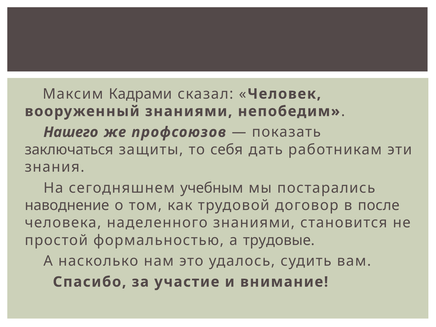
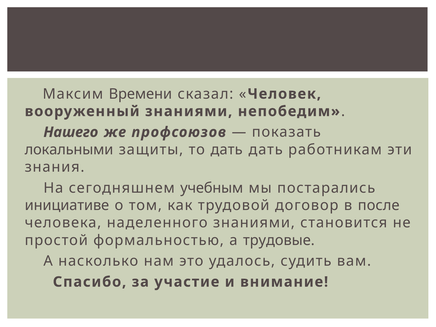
Кадрами: Кадрами -> Времени (140, 94)
заключаться: заключаться -> локальными (69, 150)
то себя: себя -> дать (227, 150)
наводнение: наводнение -> инициативе (67, 205)
